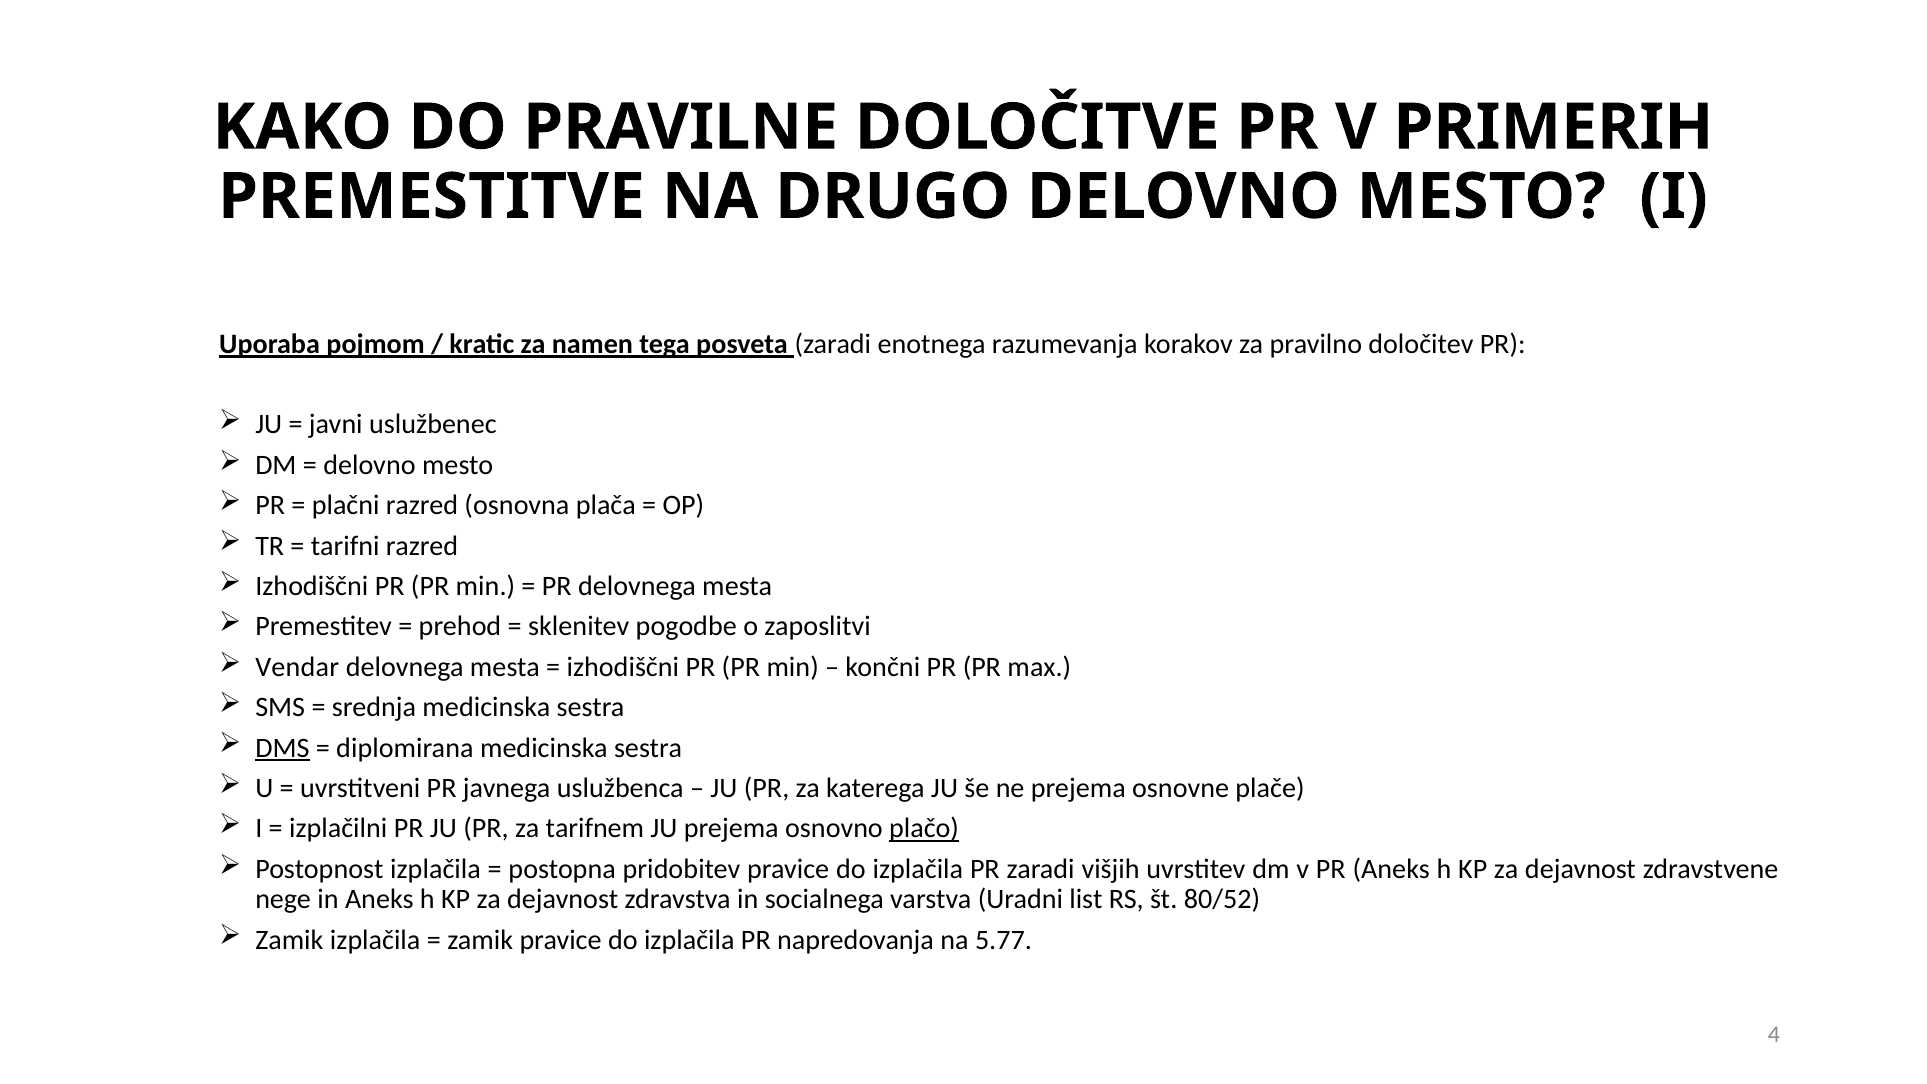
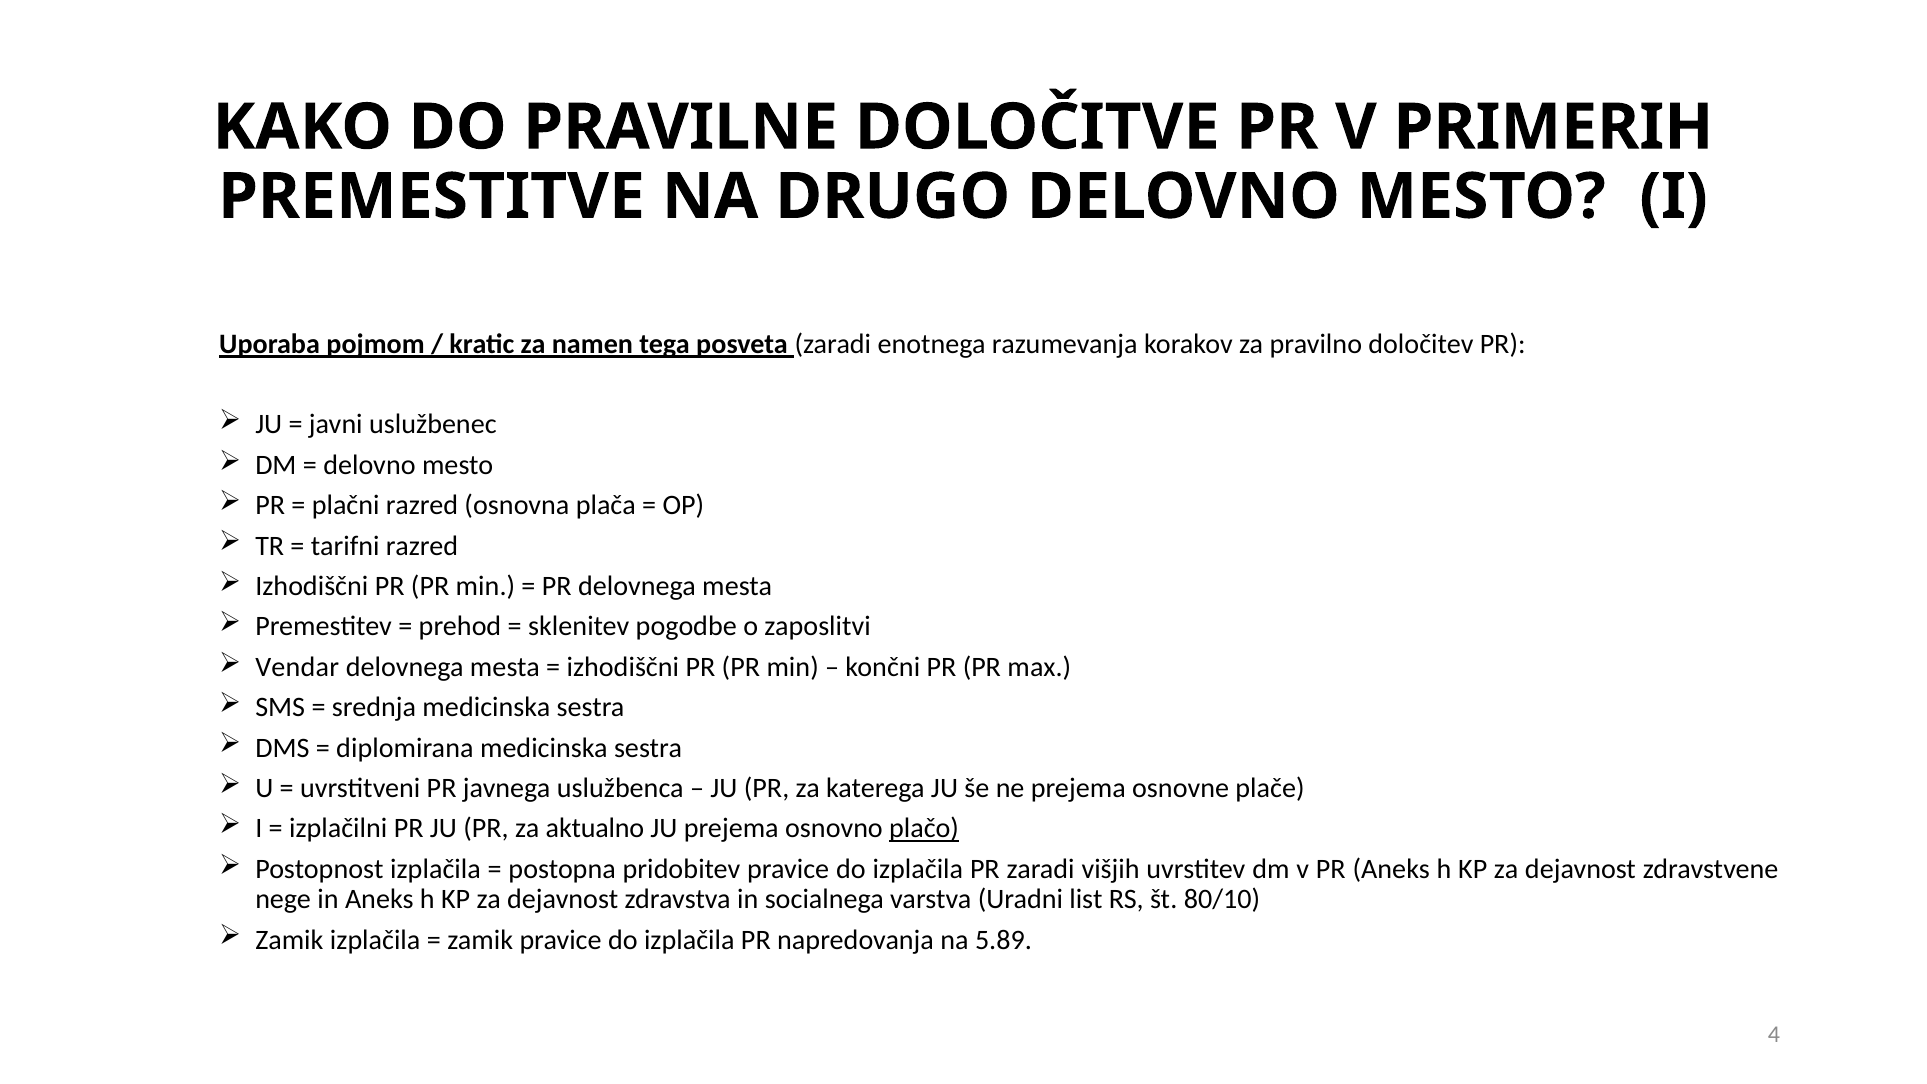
DMS underline: present -> none (282, 748)
tarifnem: tarifnem -> aktualno (595, 829)
80/52: 80/52 -> 80/10 (1222, 899)
5.77: 5.77 -> 5.89 (1003, 940)
